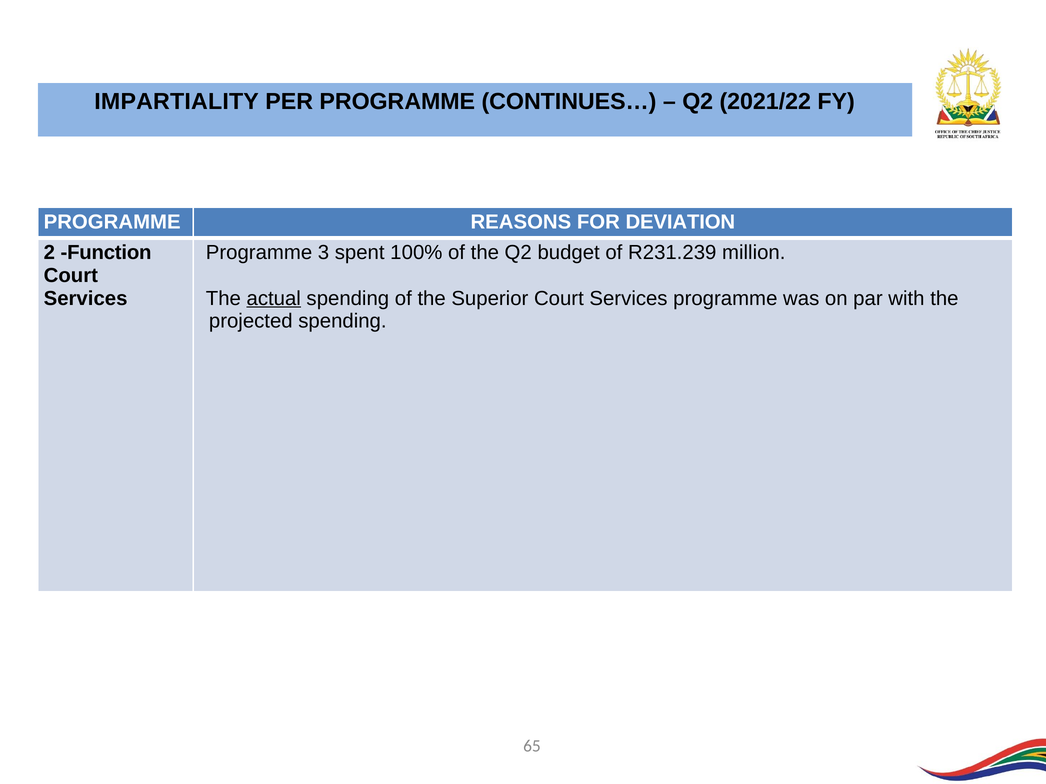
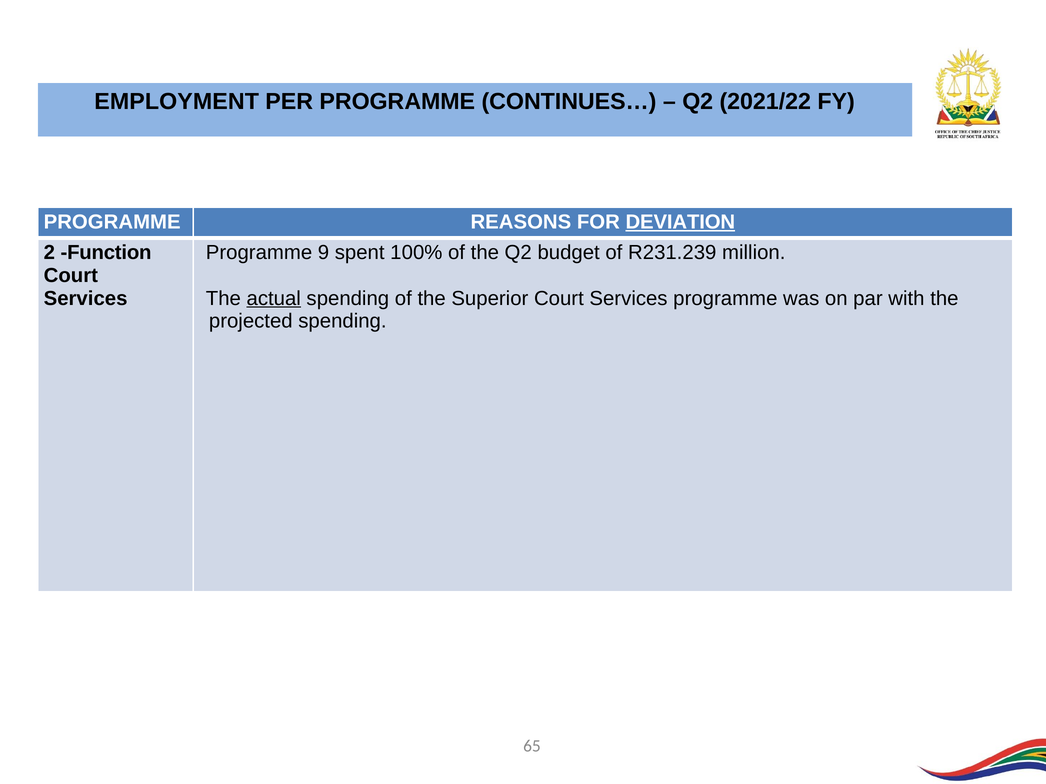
IMPARTIALITY: IMPARTIALITY -> EMPLOYMENT (177, 102)
DEVIATION underline: none -> present (680, 222)
3: 3 -> 9 (323, 253)
